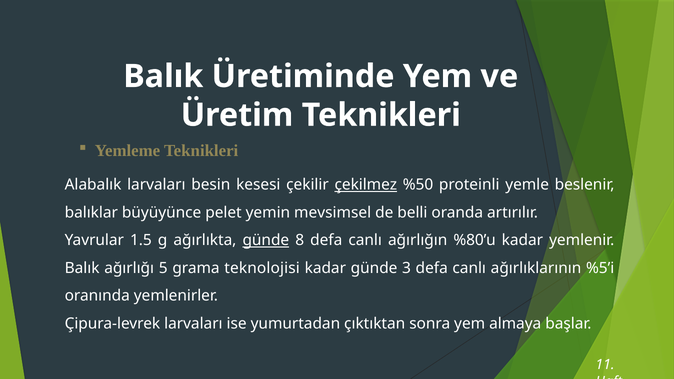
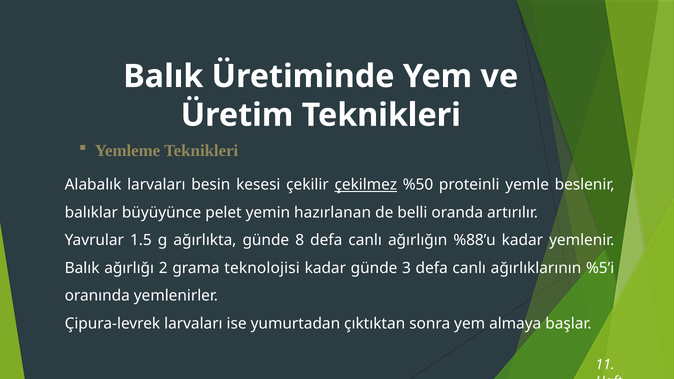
mevsimsel: mevsimsel -> hazırlanan (333, 213)
günde underline: present -> none (266, 240)
%80’u: %80’u -> %88’u (475, 240)
5: 5 -> 2 (163, 268)
